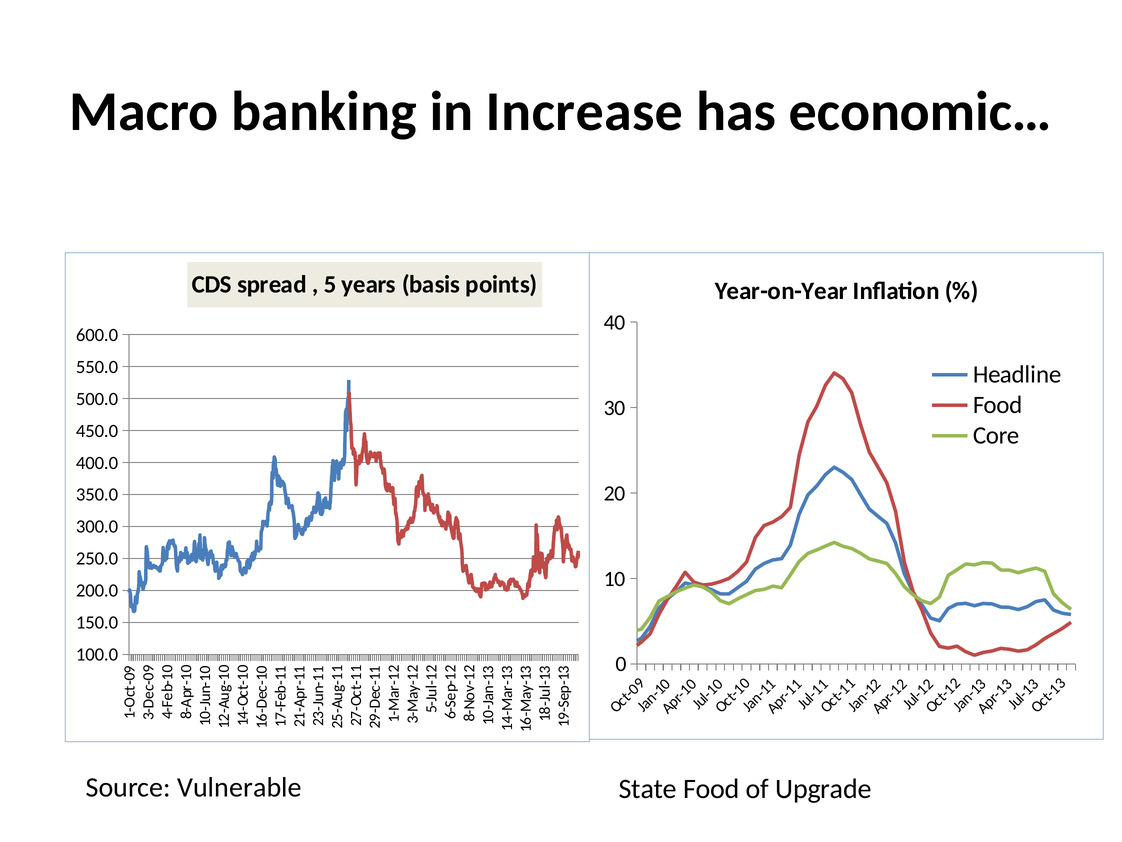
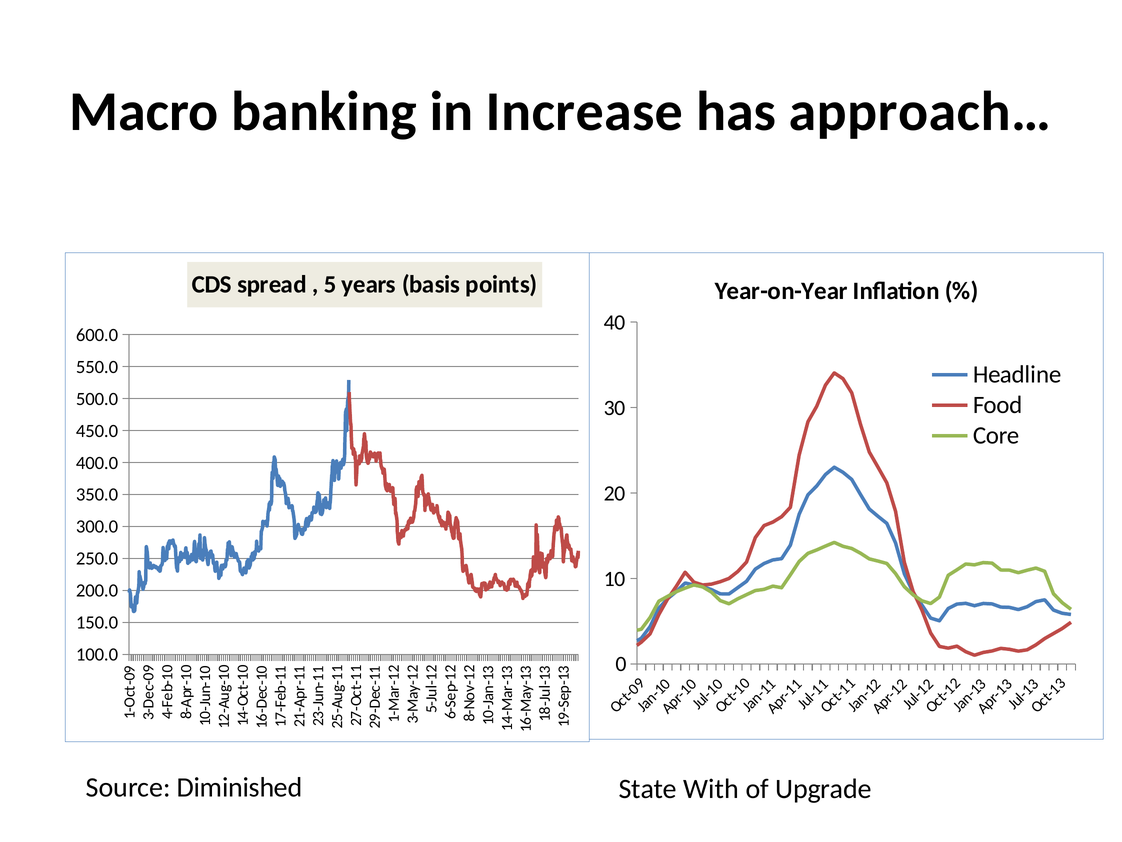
economic…: economic… -> approach… (920, 111)
Vulnerable: Vulnerable -> Diminished (240, 787)
State Food: Food -> With (711, 788)
